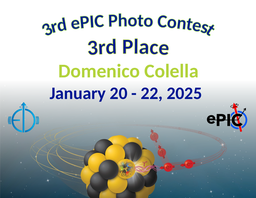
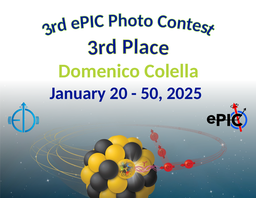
22: 22 -> 50 (152, 93)
